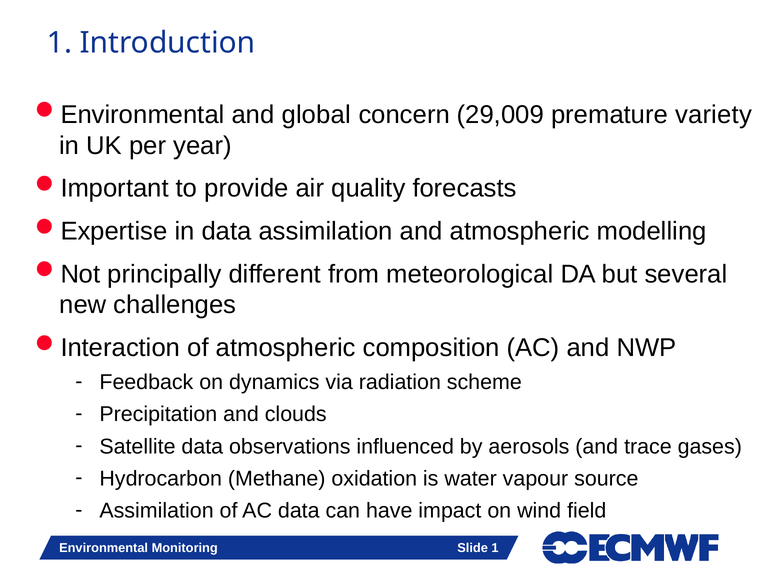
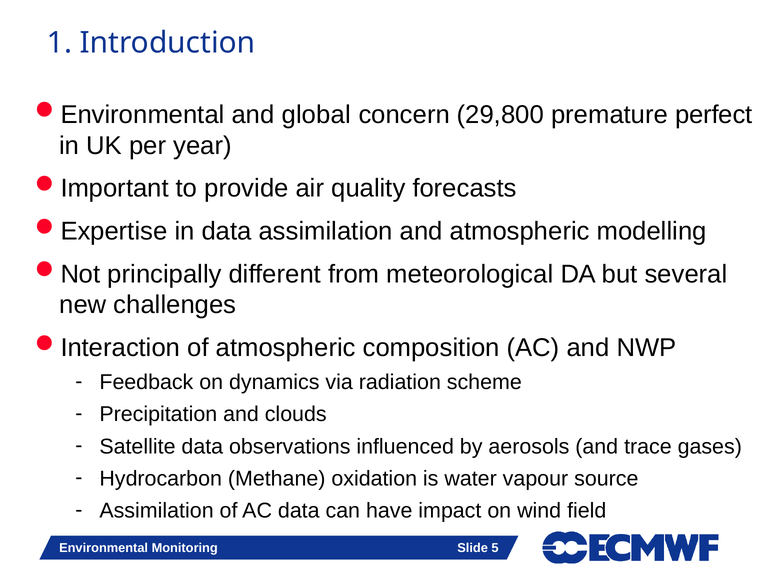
29,009: 29,009 -> 29,800 (500, 115)
variety: variety -> perfect (714, 115)
Slide 1: 1 -> 5 (495, 547)
